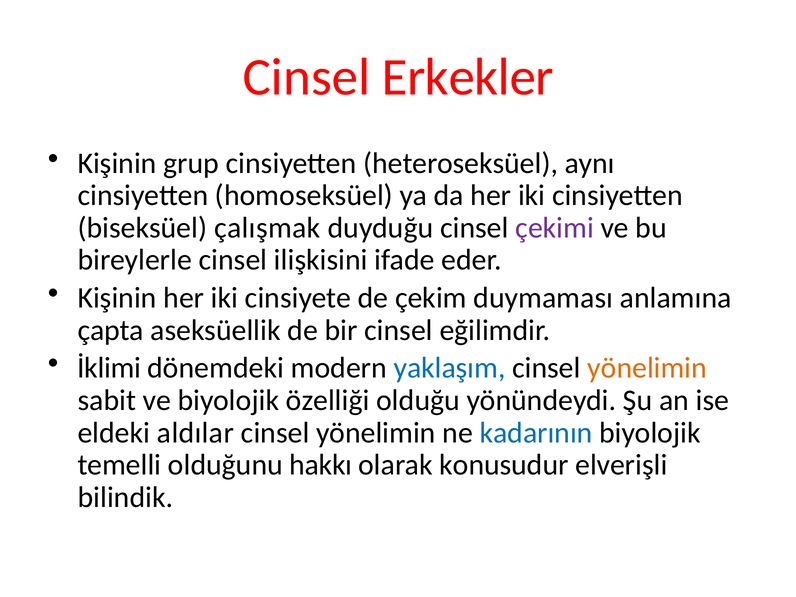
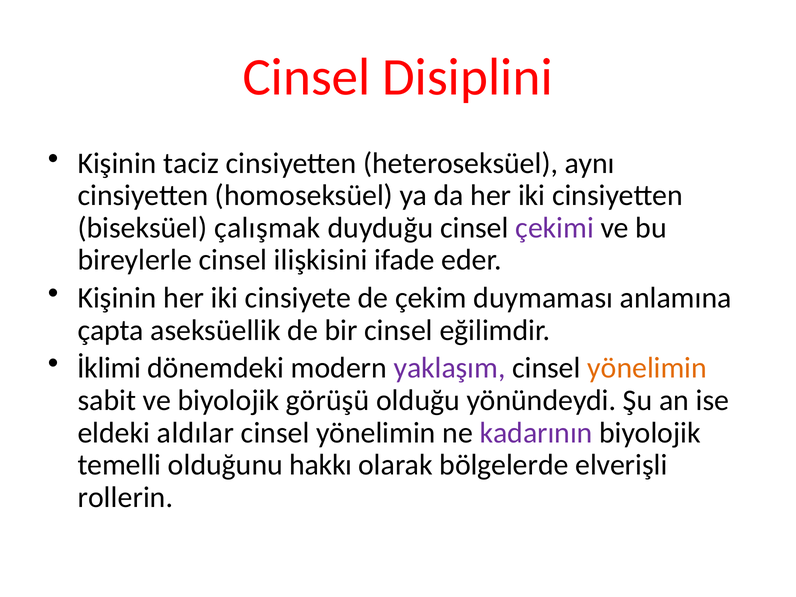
Erkekler: Erkekler -> Disiplini (467, 77)
grup: grup -> taciz (191, 163)
yaklaşım colour: blue -> purple (450, 368)
özelliği: özelliği -> görüşü (328, 400)
kadarının colour: blue -> purple (536, 433)
konusudur: konusudur -> bölgelerde (504, 465)
bilindik: bilindik -> rollerin (125, 497)
